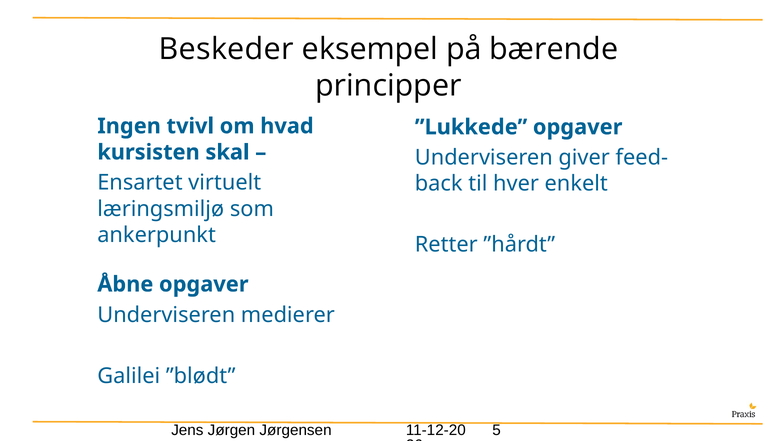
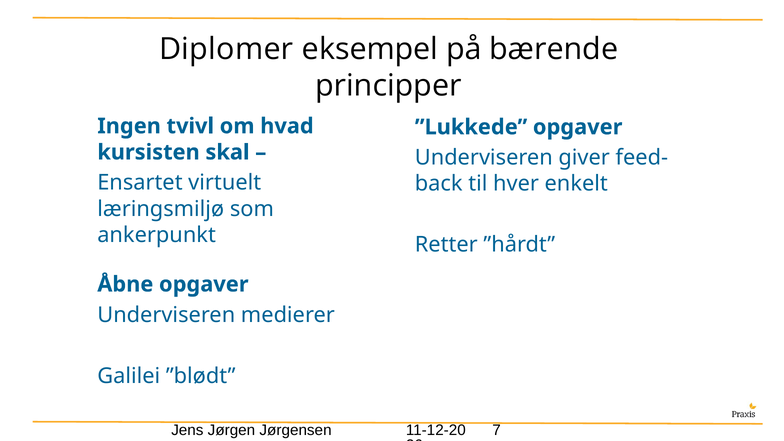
Beskeder: Beskeder -> Diplomer (226, 49)
5: 5 -> 7 (497, 430)
